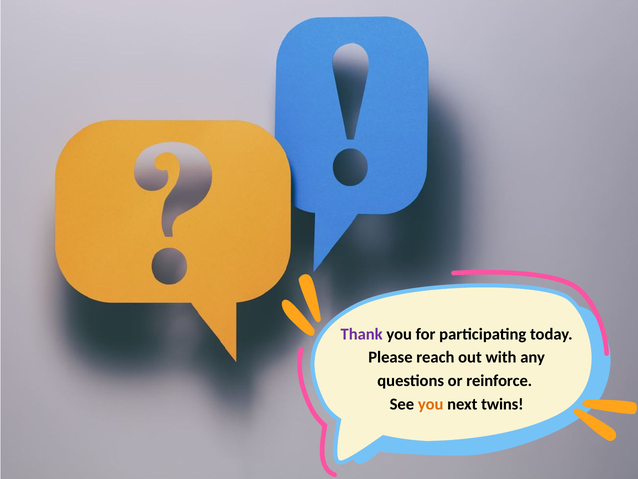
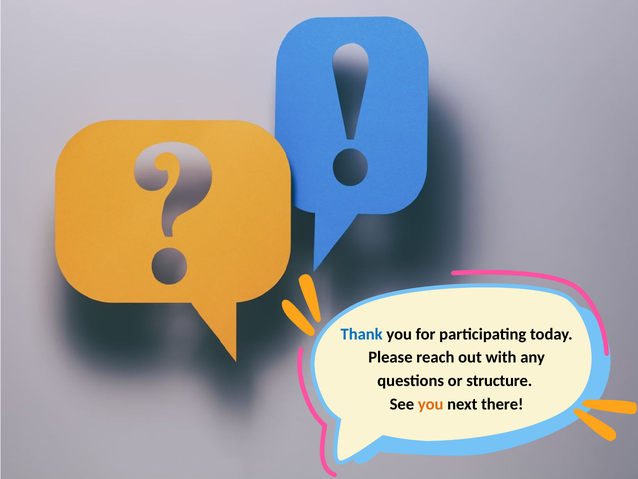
Thank colour: purple -> blue (362, 334)
reinforce: reinforce -> structure (499, 380)
twins: twins -> there (502, 404)
